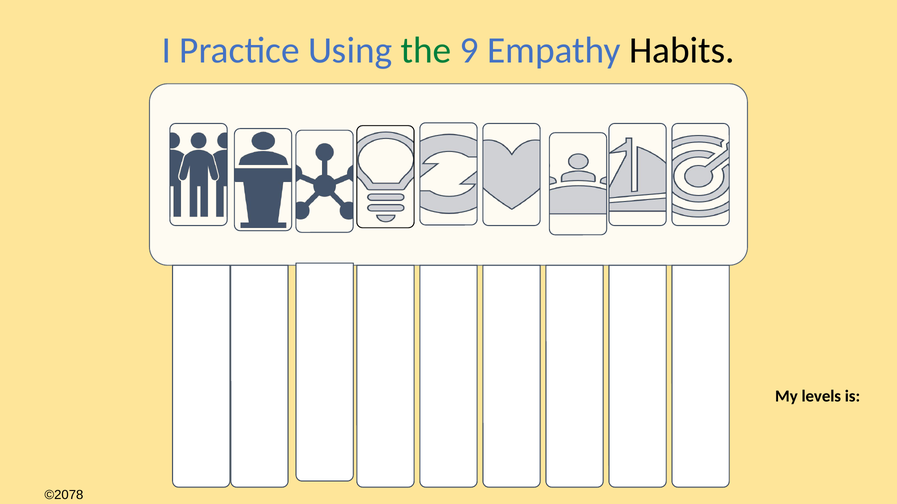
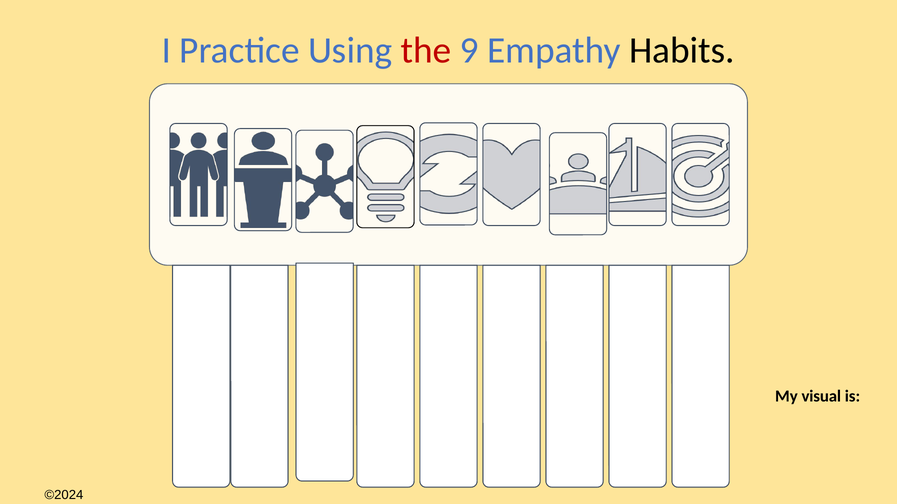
the colour: green -> red (426, 50)
levels: levels -> visual (821, 397)
©2078: ©2078 -> ©2024 (64, 495)
